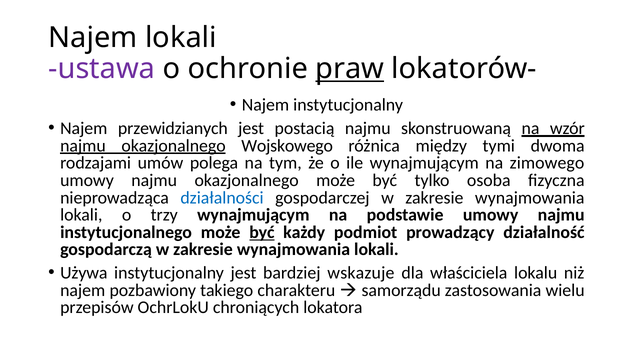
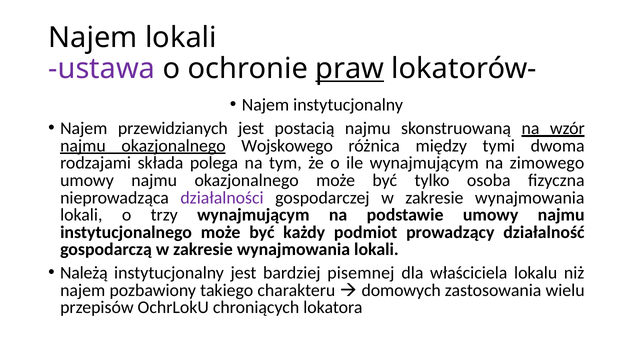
umów: umów -> składa (161, 163)
działalności colour: blue -> purple (222, 198)
być underline: present -> none (262, 232)
Używa: Używa -> Należą (84, 273)
wskazuje: wskazuje -> pisemnej (361, 273)
samorządu: samorządu -> domowych (401, 290)
